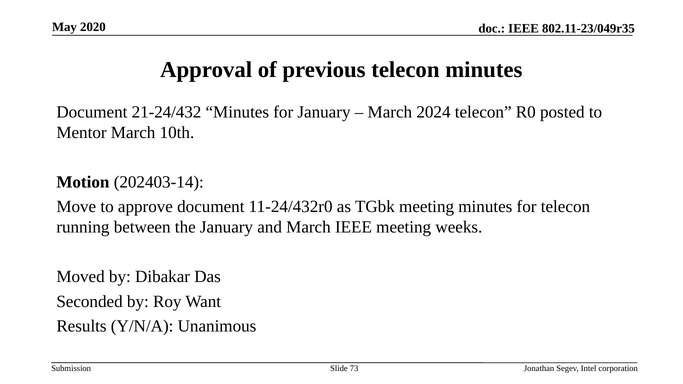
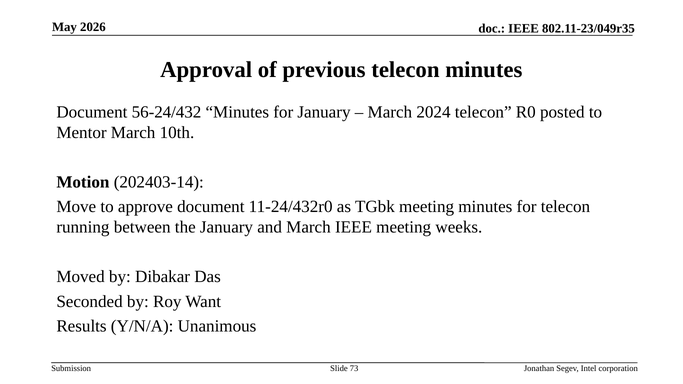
2020: 2020 -> 2026 (93, 27)
21-24/432: 21-24/432 -> 56-24/432 (167, 112)
